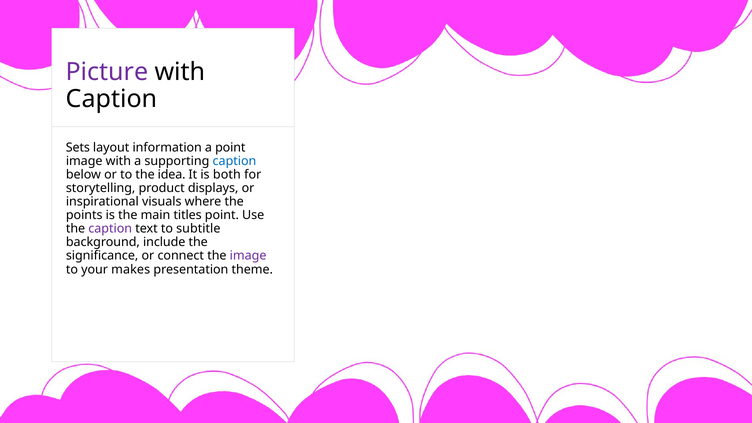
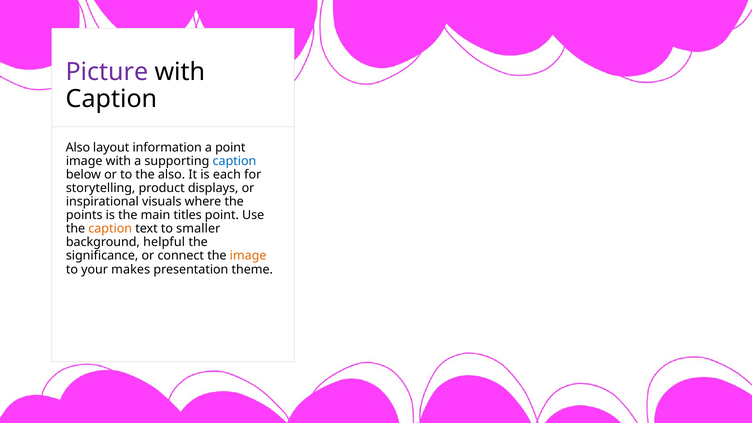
Sets: Sets -> Also (78, 148)
the idea: idea -> also (172, 175)
both: both -> each (227, 175)
caption colour: purple -> orange (110, 229)
subtitle: subtitle -> smaller (198, 229)
include: include -> helpful (164, 242)
image colour: purple -> orange (248, 256)
